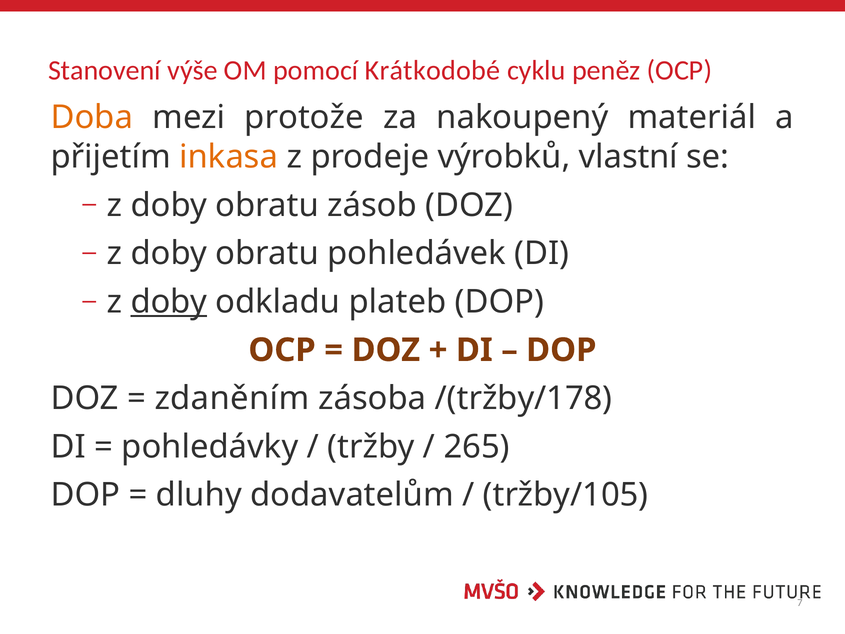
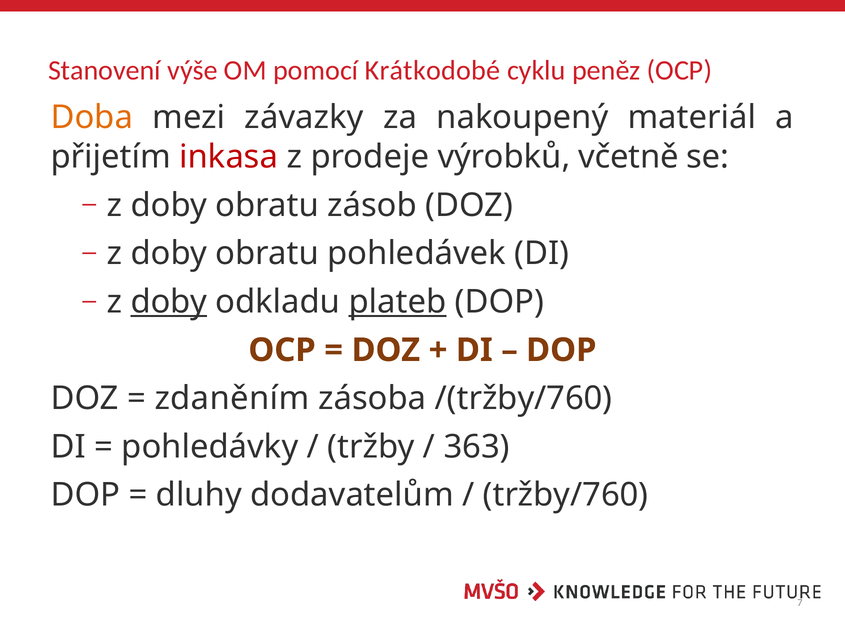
protože: protože -> závazky (304, 117)
inkasa colour: orange -> red (229, 157)
vlastní: vlastní -> včetně (629, 157)
plateb underline: none -> present (397, 302)
/(tržby/178: /(tržby/178 -> /(tržby/760 (524, 398)
265: 265 -> 363 (477, 447)
tržby/105: tržby/105 -> tržby/760 (566, 495)
